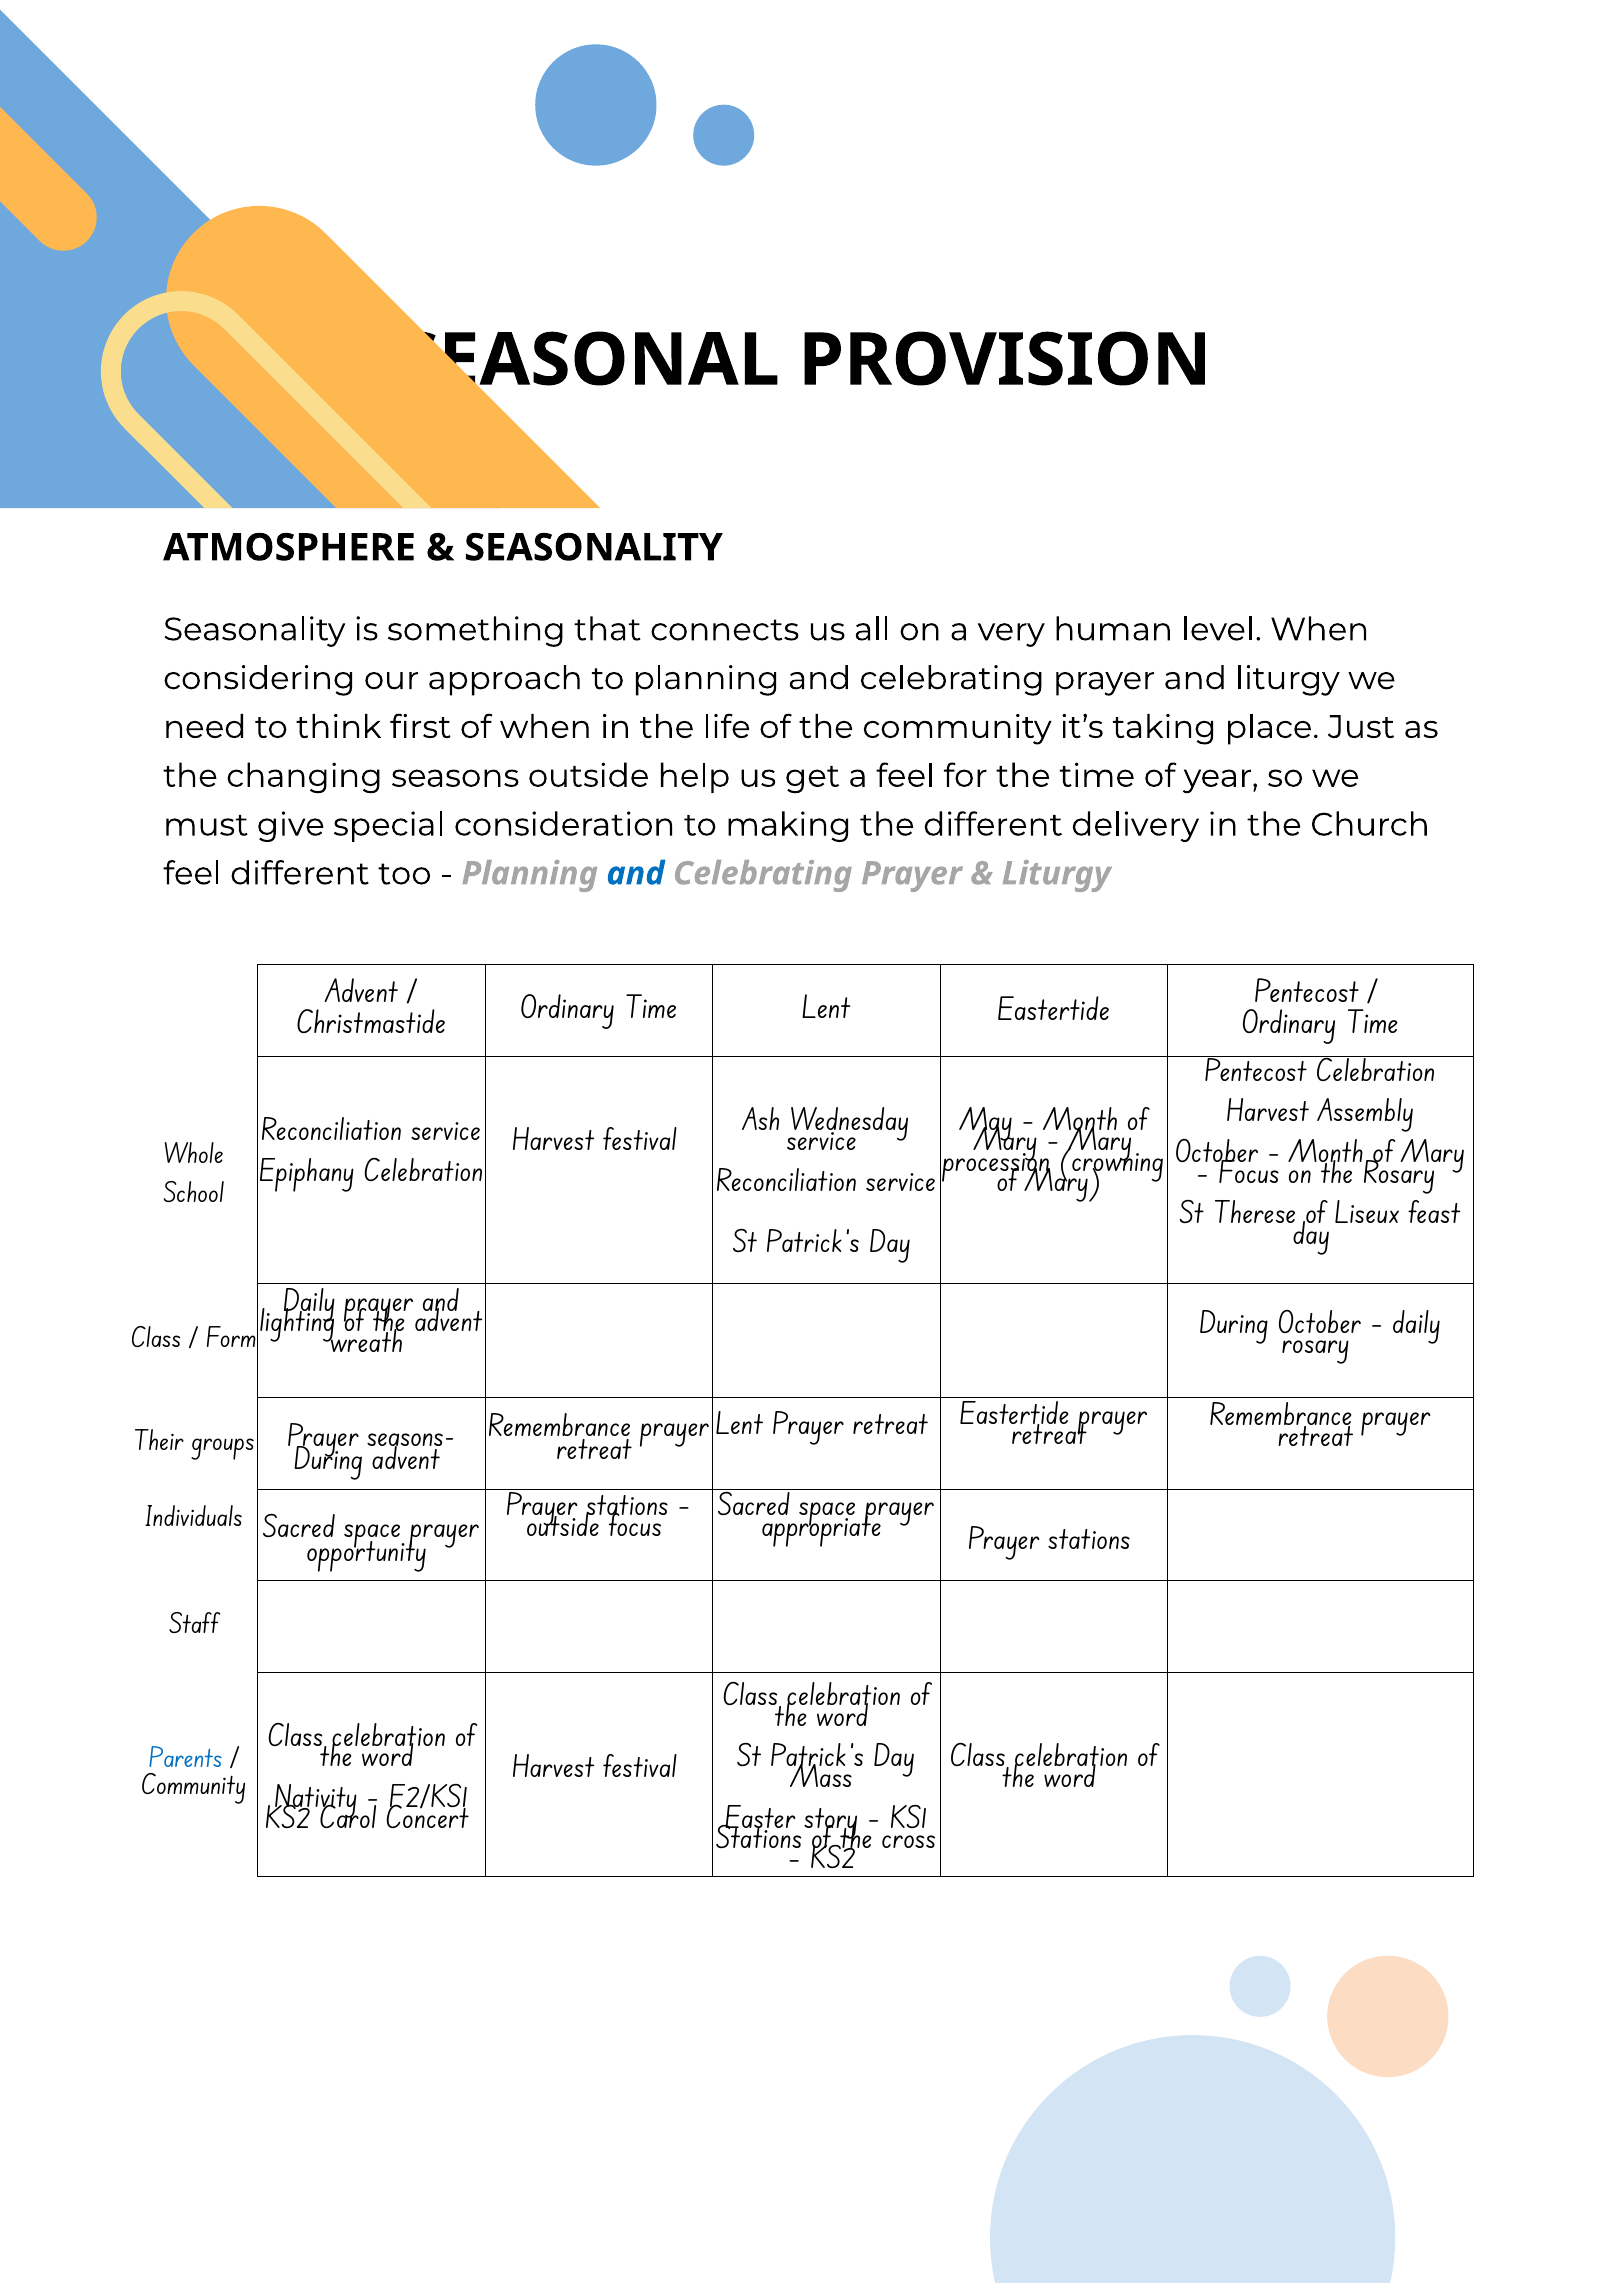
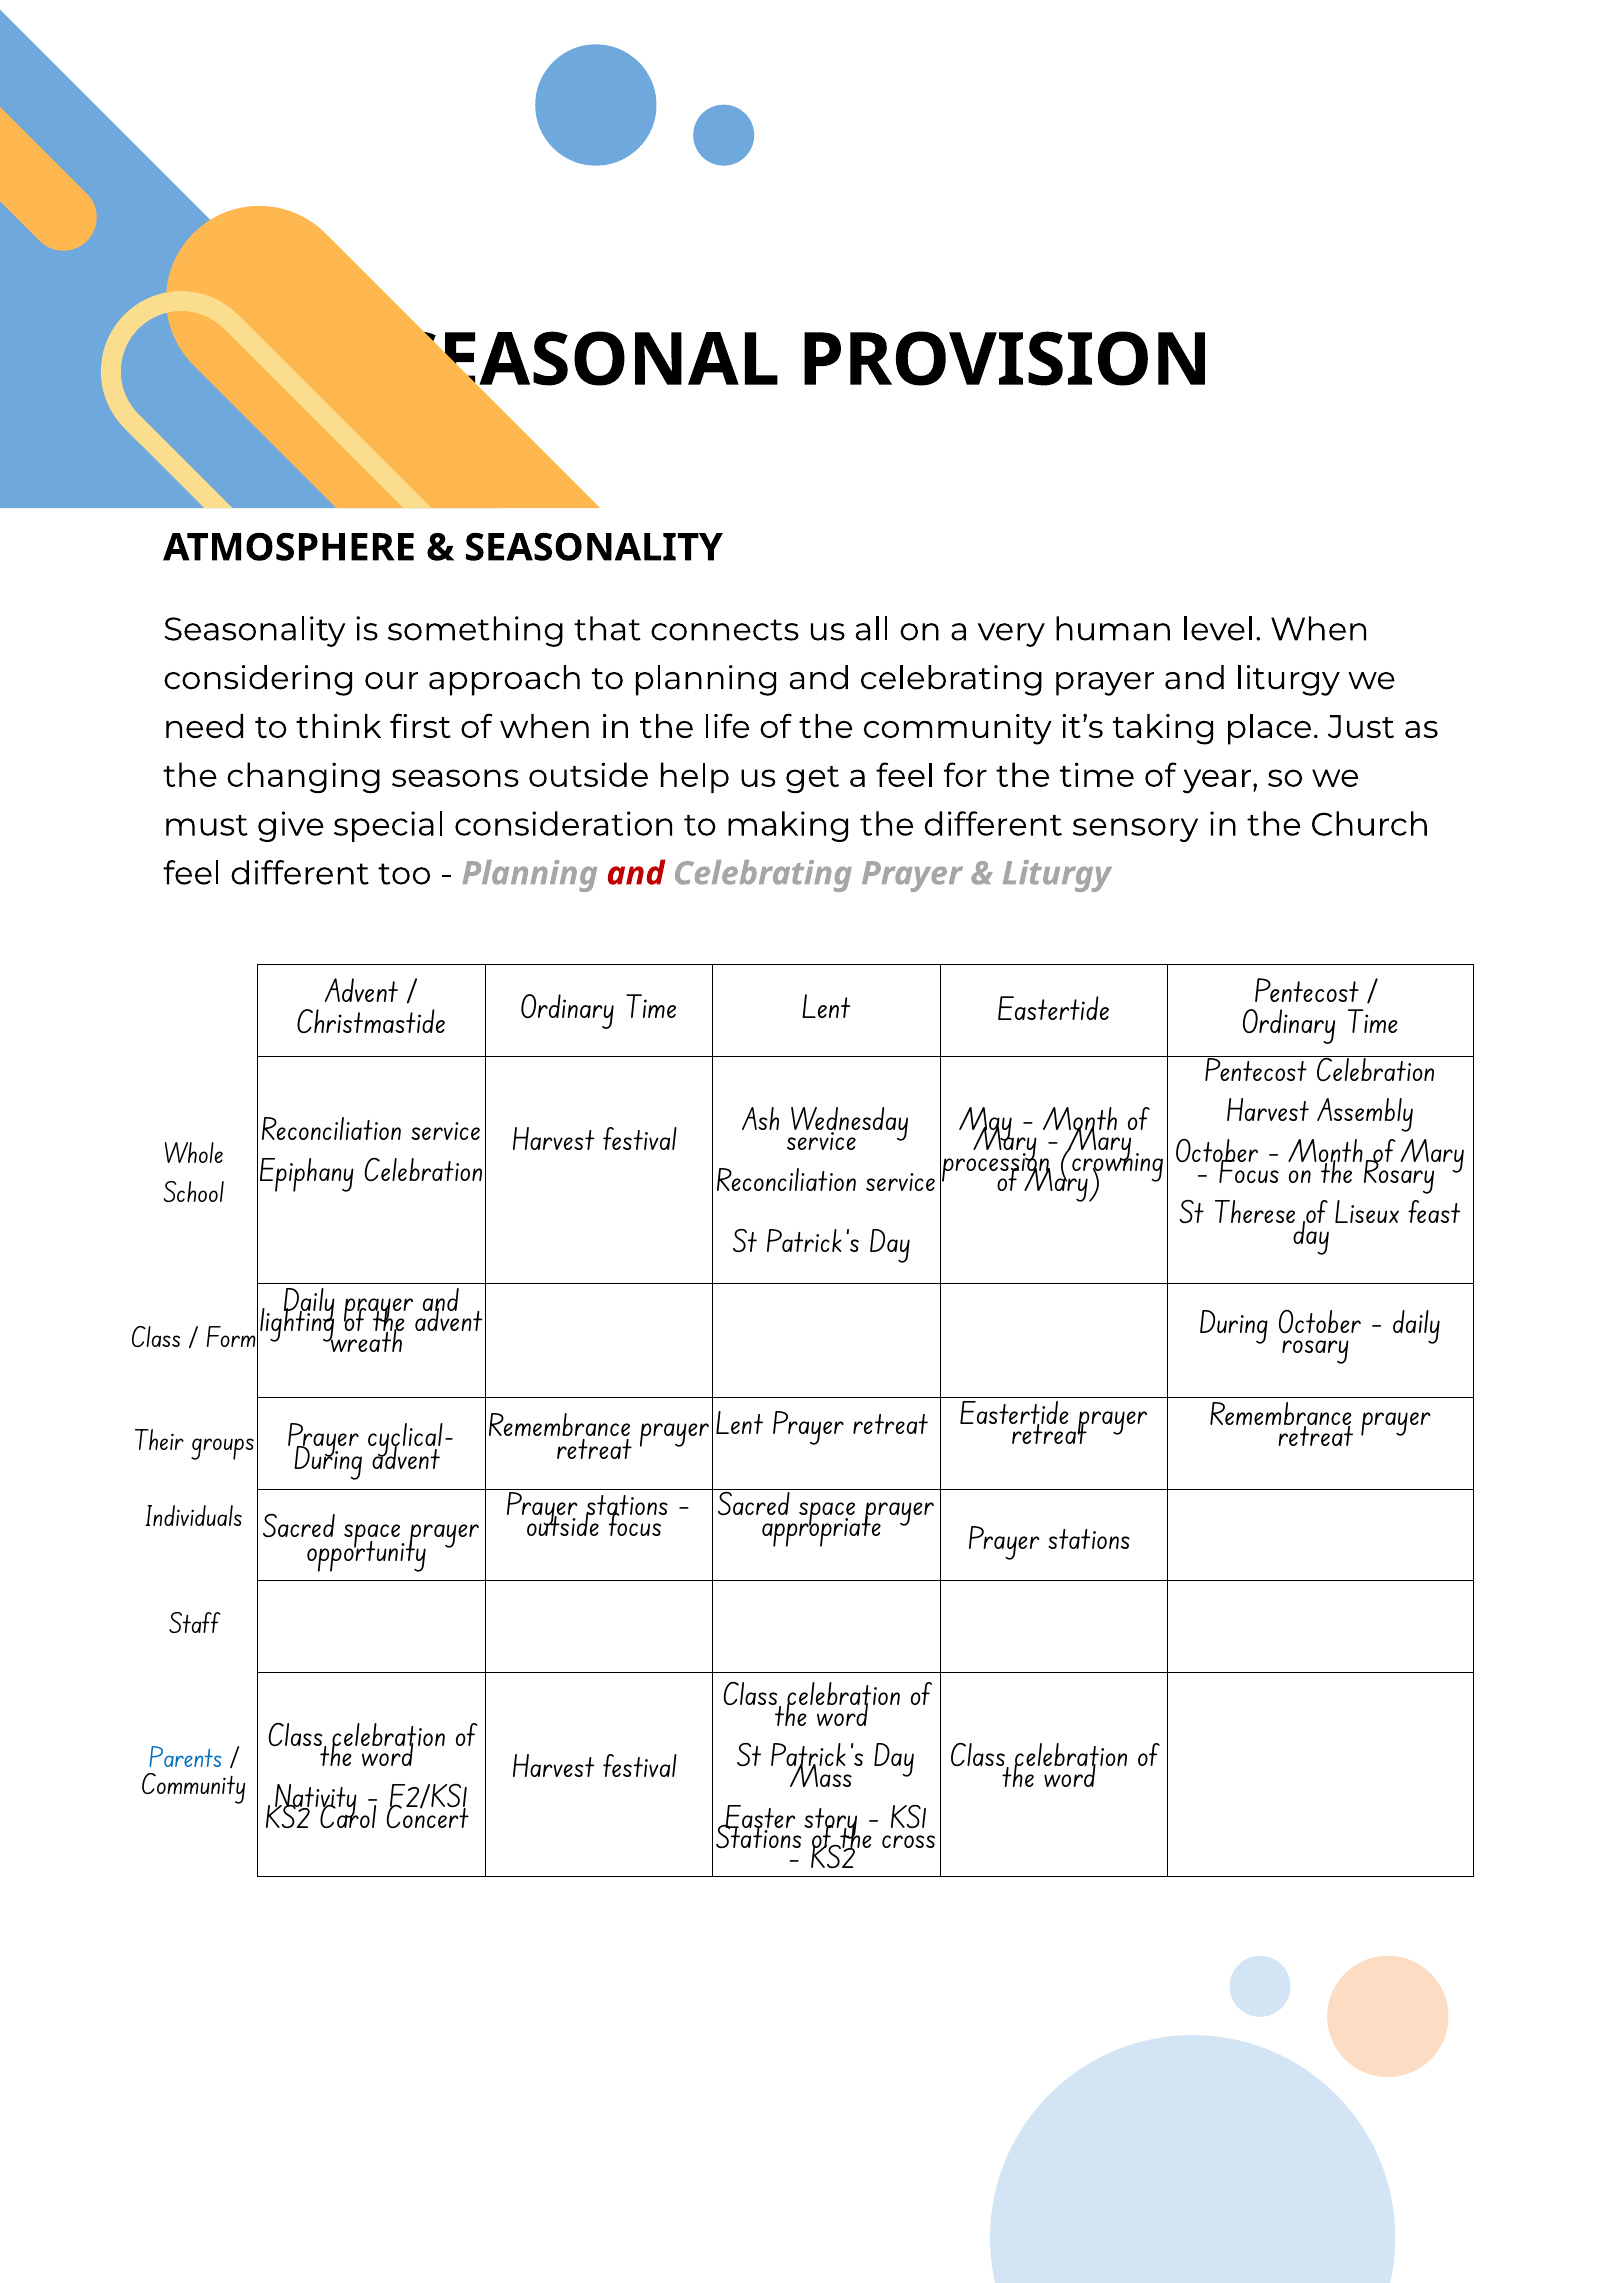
delivery: delivery -> sensory (1135, 825)
and colour: blue -> red (635, 874)
seasons-: seasons- -> cyclical- (412, 1436)
